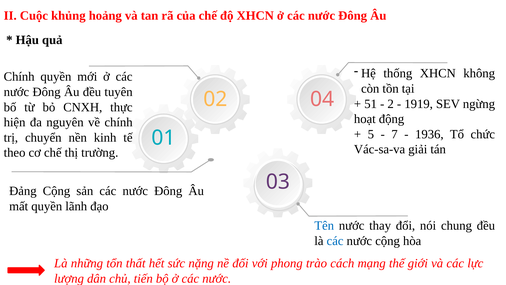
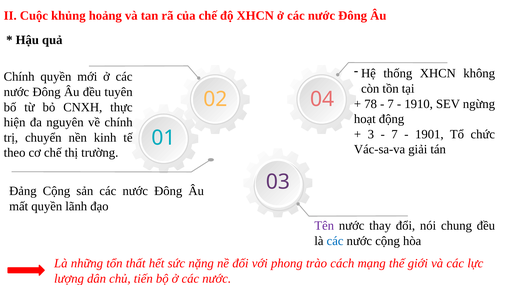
51: 51 -> 78 (371, 104)
2: 2 -> 7 (391, 104)
1919: 1919 -> 1910 (419, 104)
5: 5 -> 3 (371, 134)
1936: 1936 -> 1901 (429, 134)
Tên colour: blue -> purple (324, 225)
